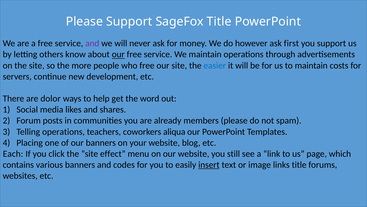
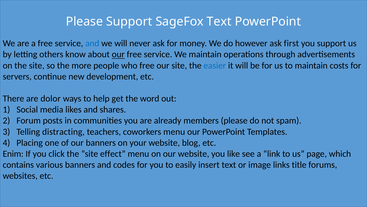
SageFox Title: Title -> Text (219, 22)
and colour: purple -> blue (92, 43)
Telling operations: operations -> distracting (63, 131)
coworkers aliqua: aliqua -> menu (174, 131)
Each: Each -> Enim (13, 153)
still: still -> like (234, 153)
insert underline: present -> none (209, 164)
